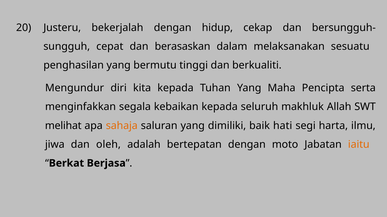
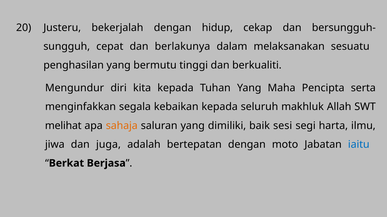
berasaskan: berasaskan -> berlakunya (182, 47)
hati: hati -> sesi (283, 126)
oleh: oleh -> juga (108, 145)
iaitu colour: orange -> blue (359, 145)
